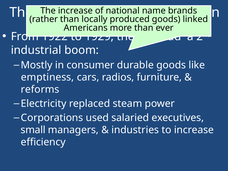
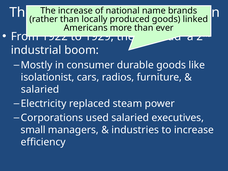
emptiness: emptiness -> isolationist (48, 77)
reforms: reforms -> salaried (40, 89)
